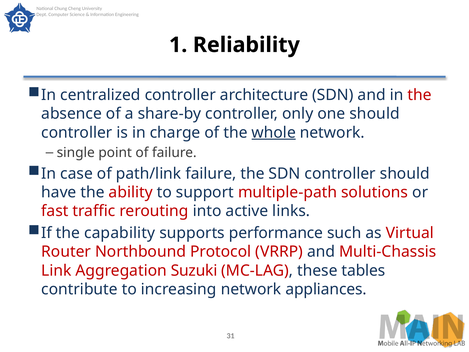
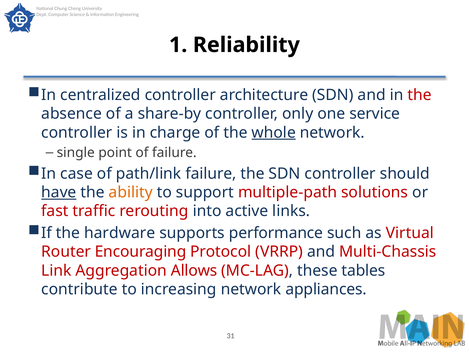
one should: should -> service (375, 114)
have underline: none -> present (59, 192)
ability colour: red -> orange (131, 192)
capability: capability -> hardware (120, 233)
Northbound: Northbound -> Encouraging (141, 252)
Suzuki: Suzuki -> Allows (194, 270)
